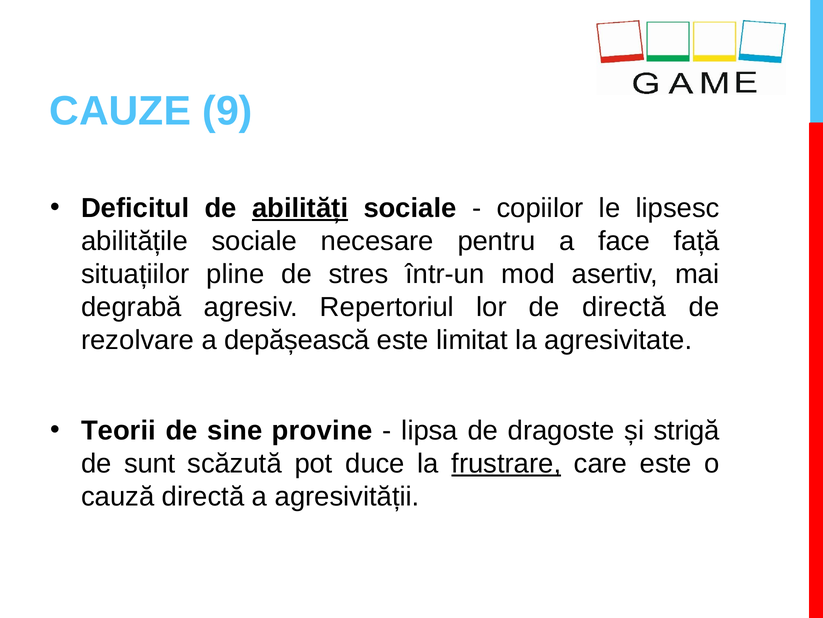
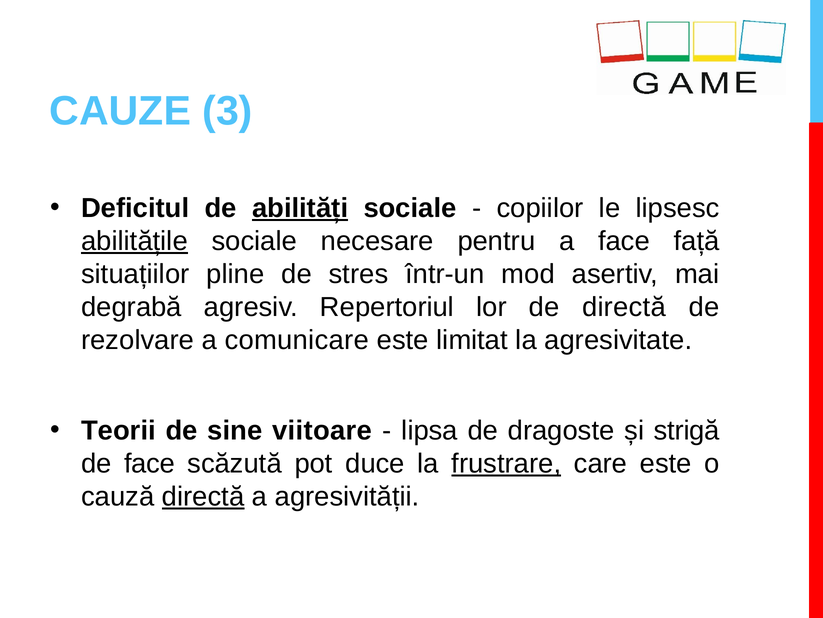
9: 9 -> 3 (227, 111)
abilitățile underline: none -> present (134, 241)
depășească: depășească -> comunicare (297, 340)
provine: provine -> viitoare (322, 430)
de sunt: sunt -> face (150, 463)
directă underline: none -> present (203, 496)
